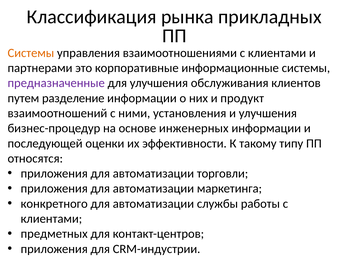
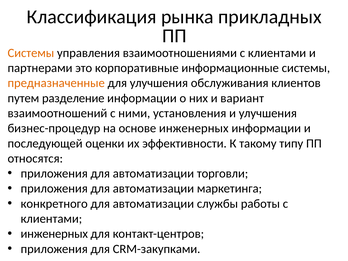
предназначенные colour: purple -> orange (56, 83)
продукт: продукт -> вариант (242, 98)
предметных: предметных -> инженерных (54, 234)
CRM-индустрии: CRM-индустрии -> CRM-закупками (157, 249)
